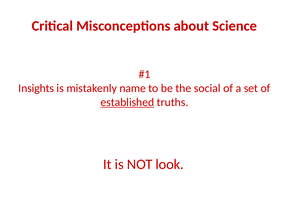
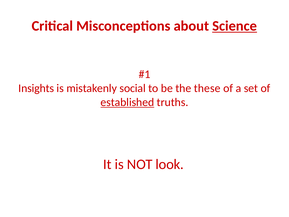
Science underline: none -> present (235, 26)
name: name -> social (133, 88)
social: social -> these (207, 88)
